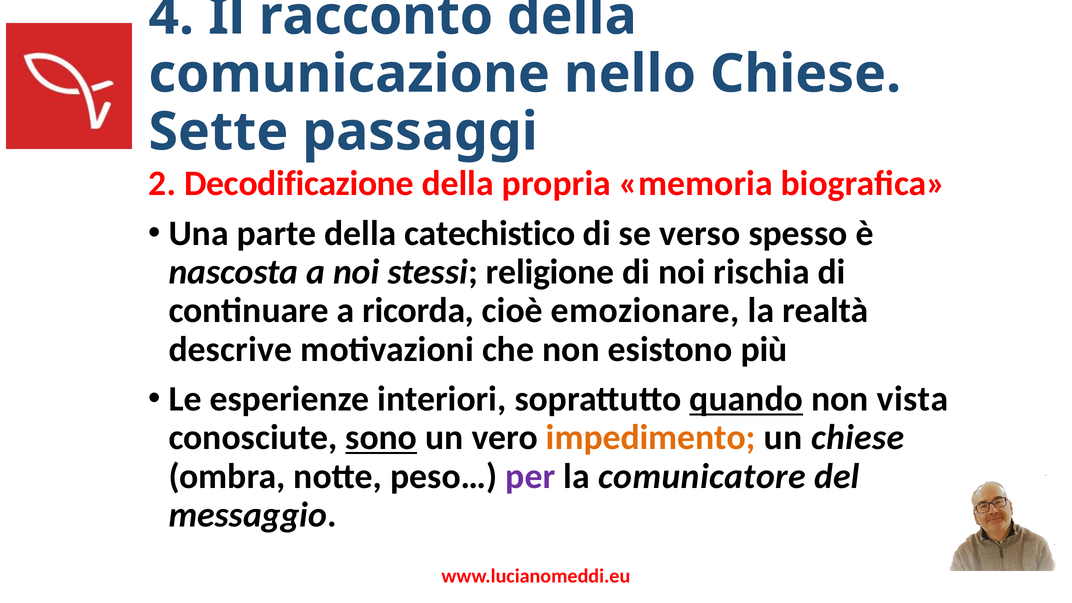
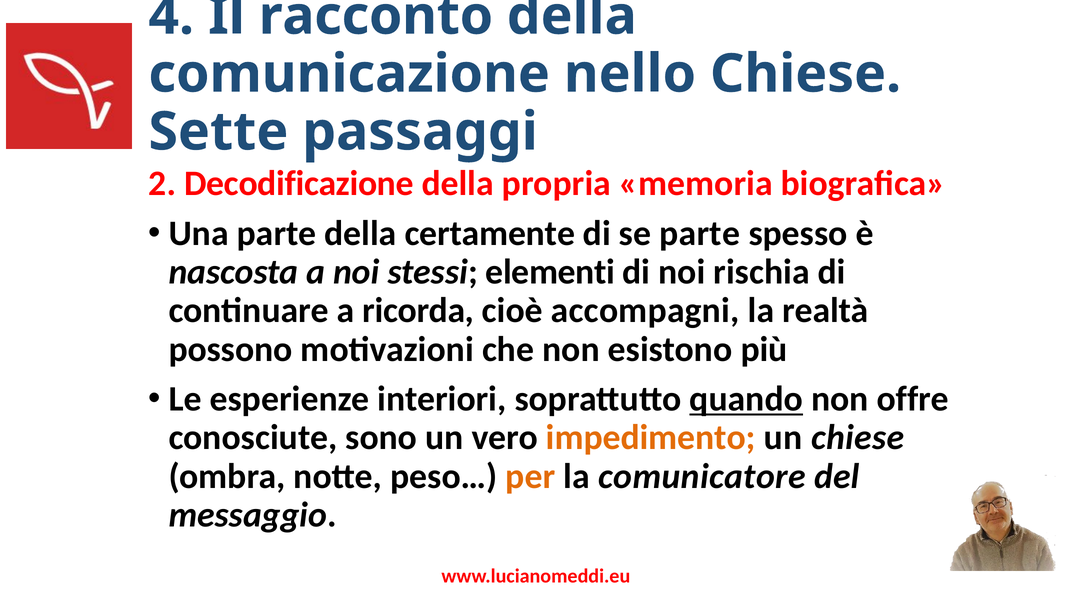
catechistico: catechistico -> certamente (490, 233)
se verso: verso -> parte (700, 233)
religione: religione -> elementi (550, 272)
emozionare: emozionare -> accompagni (645, 311)
descrive: descrive -> possono (230, 349)
vista: vista -> offre (913, 399)
sono underline: present -> none (381, 438)
per colour: purple -> orange (530, 476)
